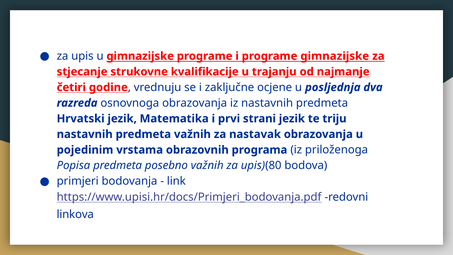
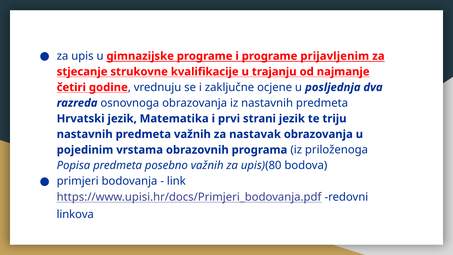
programe gimnazijske: gimnazijske -> prijavljenim (335, 56)
